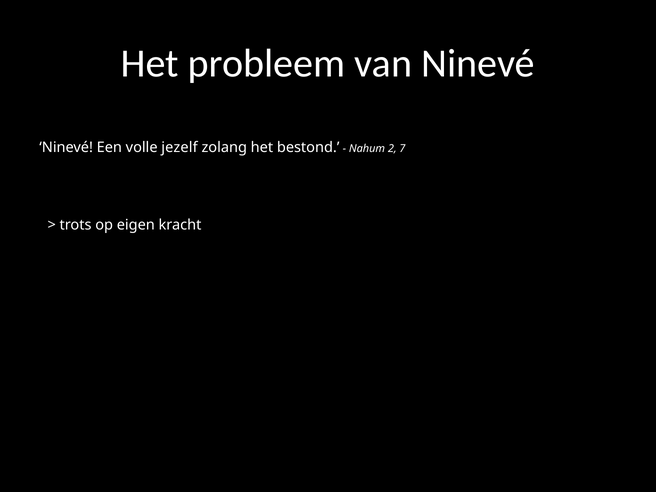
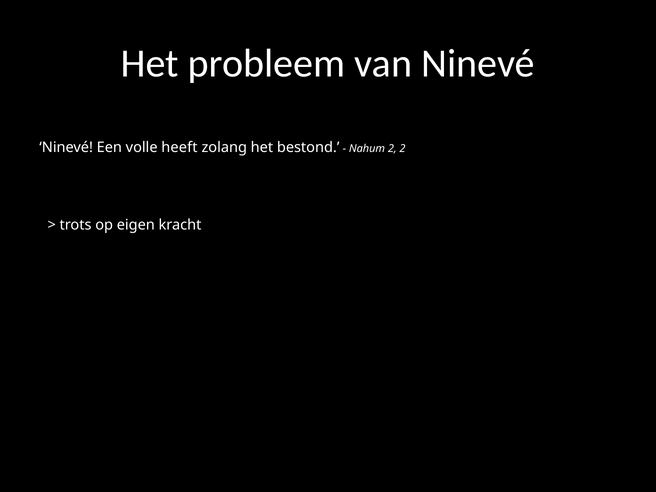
jezelf: jezelf -> heeft (179, 147)
2 7: 7 -> 2 (402, 148)
